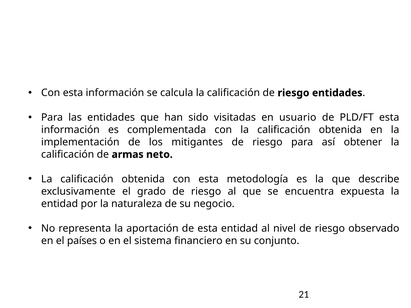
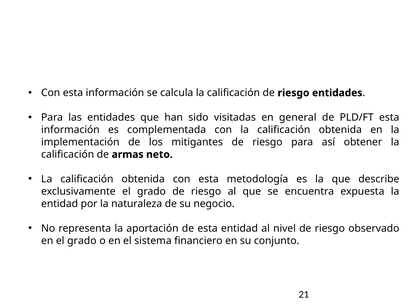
usuario: usuario -> general (298, 118)
en el países: países -> grado (82, 241)
